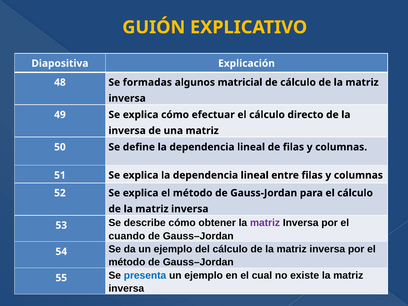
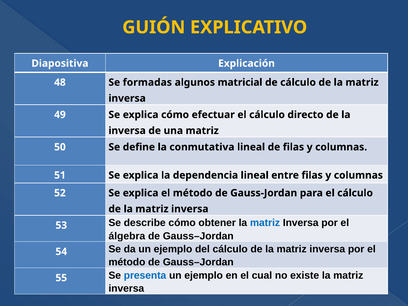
define la dependencia: dependencia -> conmutativa (202, 147)
matriz colour: purple -> blue (265, 223)
cuando: cuando -> álgebra (127, 236)
